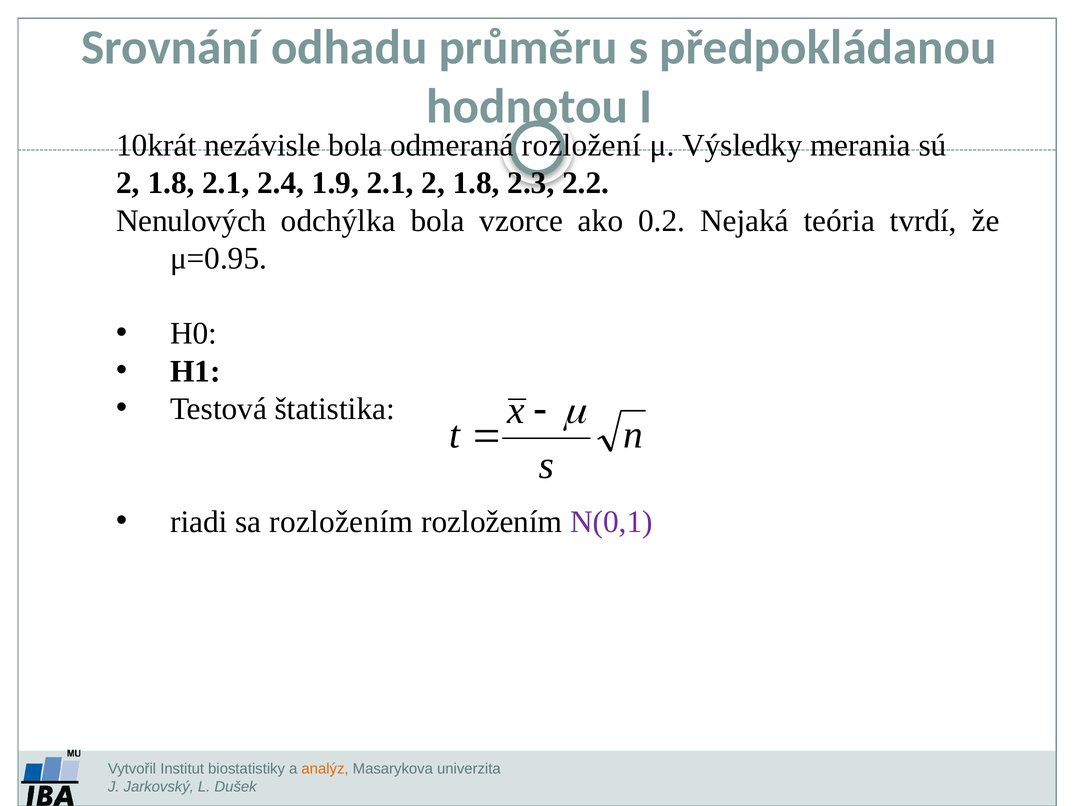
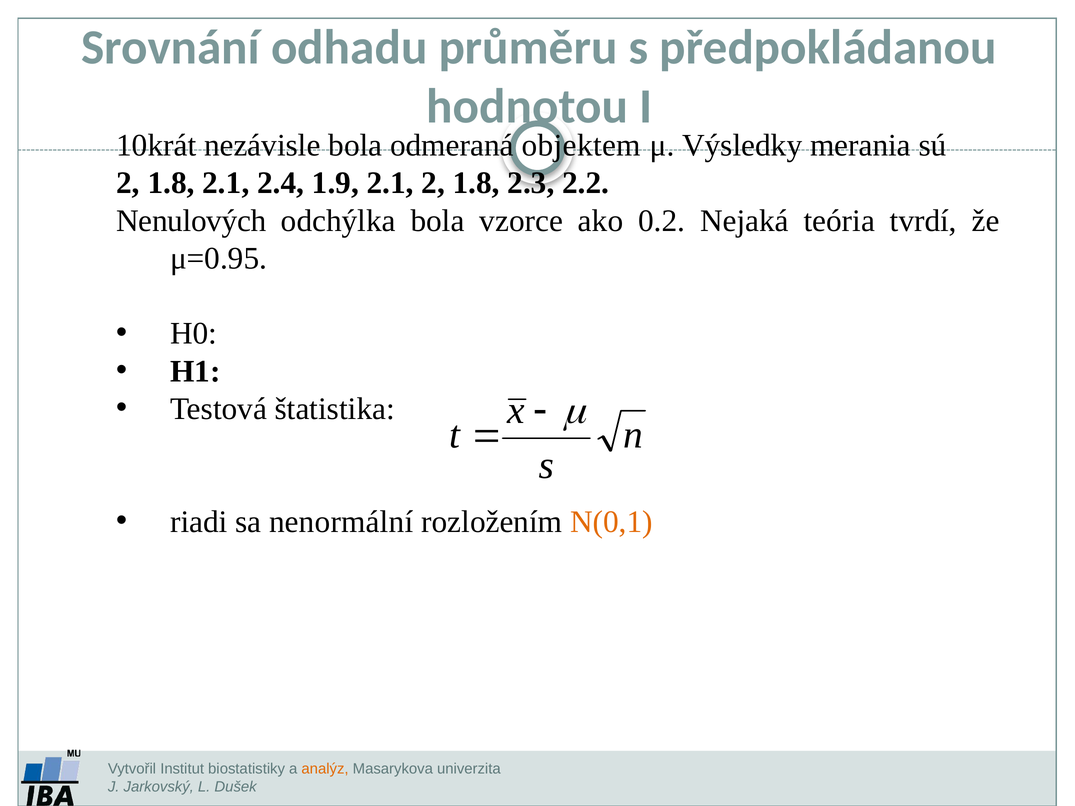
rozložení: rozložení -> objektem (581, 146)
sa rozložením: rozložením -> nenormální (341, 522)
N(0,1 colour: purple -> orange (611, 522)
